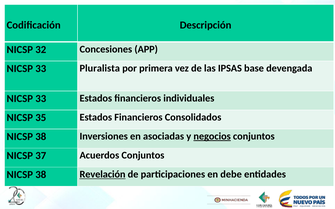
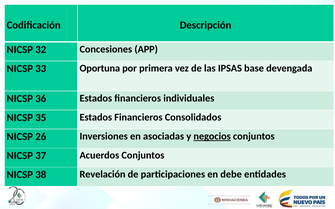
Pluralista: Pluralista -> Oportuna (100, 68)
33: 33 -> 36 (41, 99)
38: 38 -> 26 (41, 137)
Revelación underline: present -> none (103, 175)
